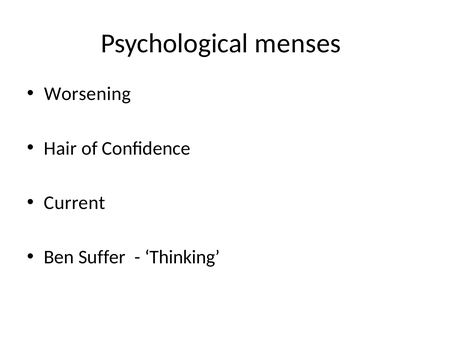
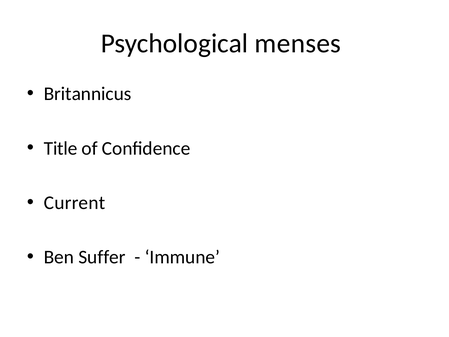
Worsening: Worsening -> Britannicus (88, 94)
Hair: Hair -> Title (61, 148)
Thinking: Thinking -> Immune (182, 257)
